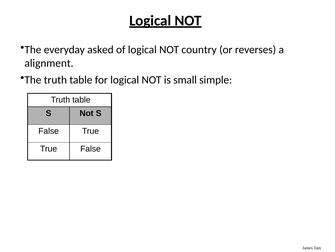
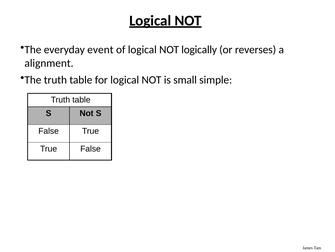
asked: asked -> event (100, 49)
country: country -> logically (199, 49)
